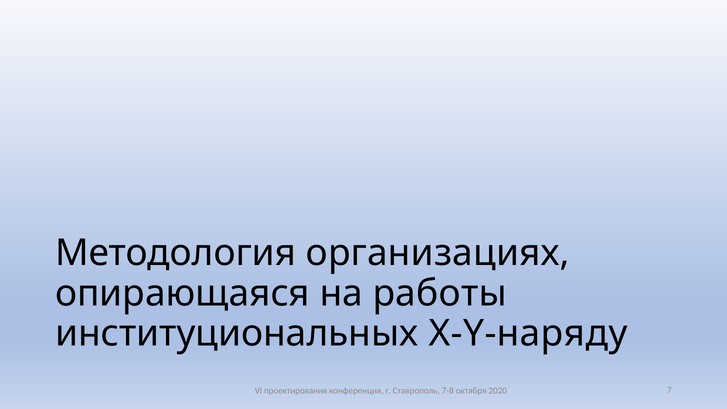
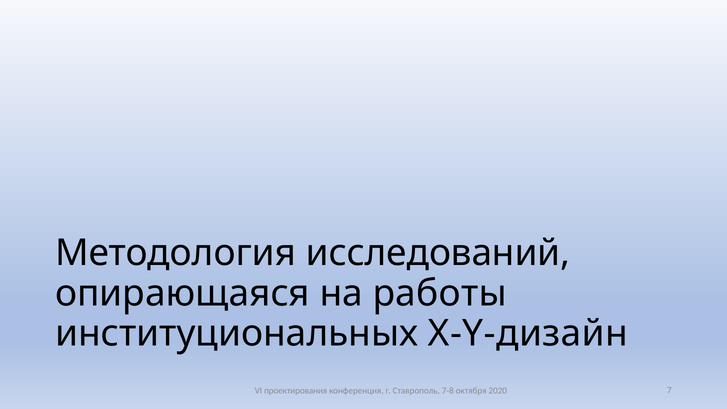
организациях: организациях -> исследований (438, 253)
Х-Y-наряду: Х-Y-наряду -> Х-Y-дизайн (528, 333)
